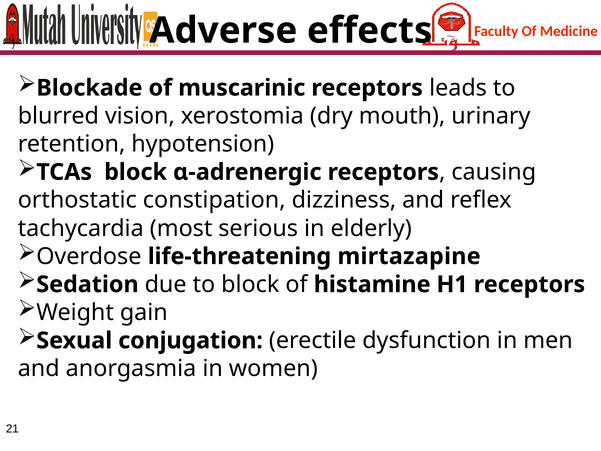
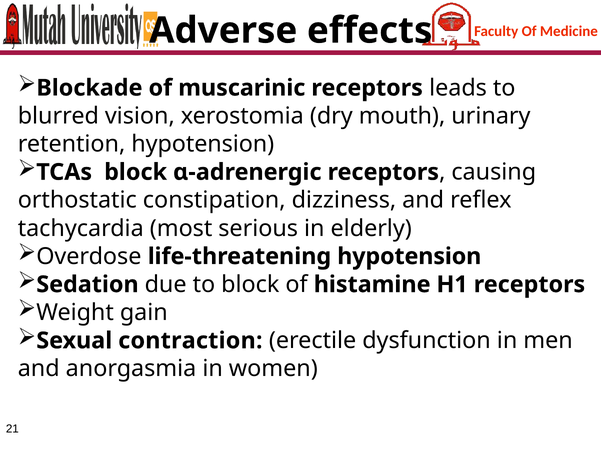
life-threatening mirtazapine: mirtazapine -> hypotension (409, 256)
conjugation: conjugation -> contraction (190, 340)
